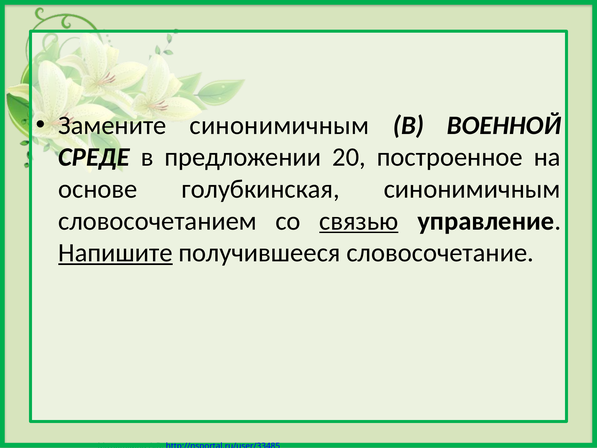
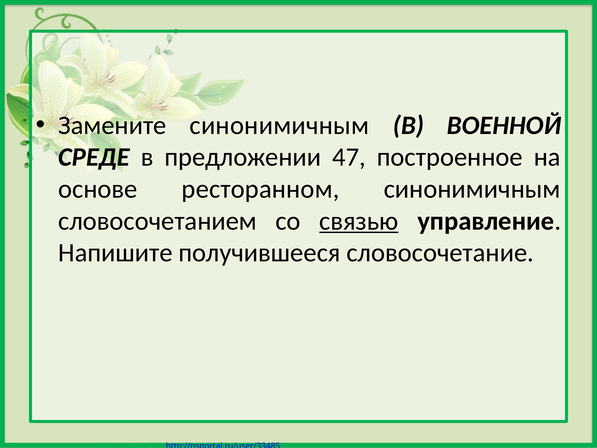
20: 20 -> 47 (349, 157)
голубкинская: голубкинская -> ресторанном (261, 189)
Напишите underline: present -> none (115, 253)
